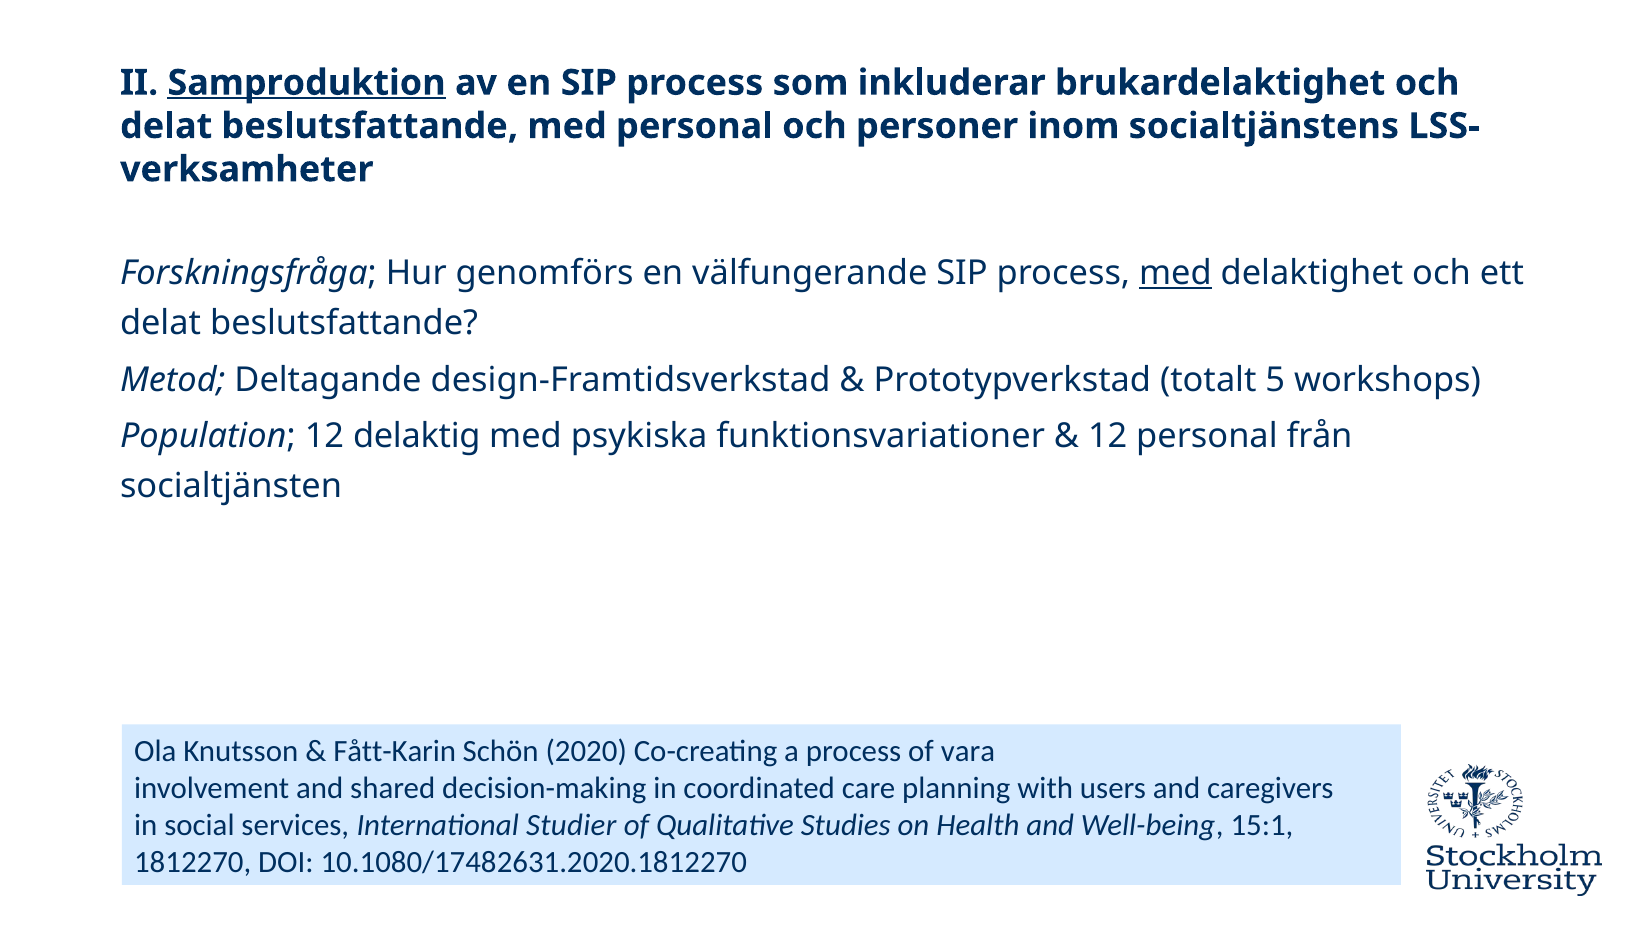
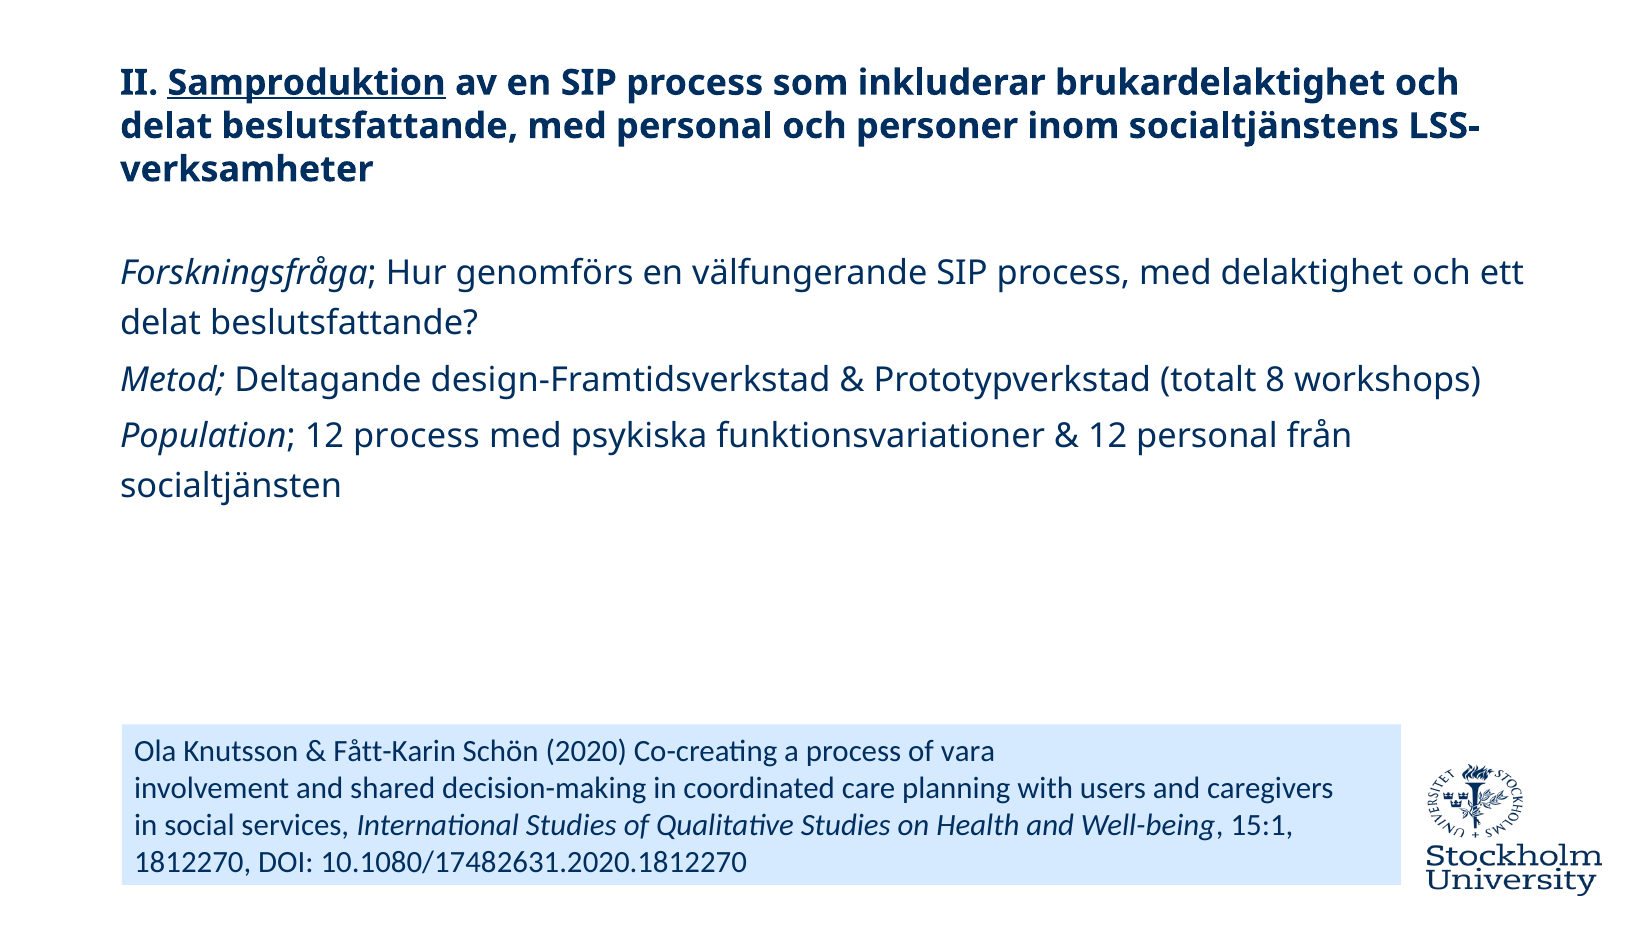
med underline: present -> none (1175, 273)
5: 5 -> 8 (1275, 380)
12 delaktig: delaktig -> process (416, 436)
International Studier: Studier -> Studies (571, 825)
